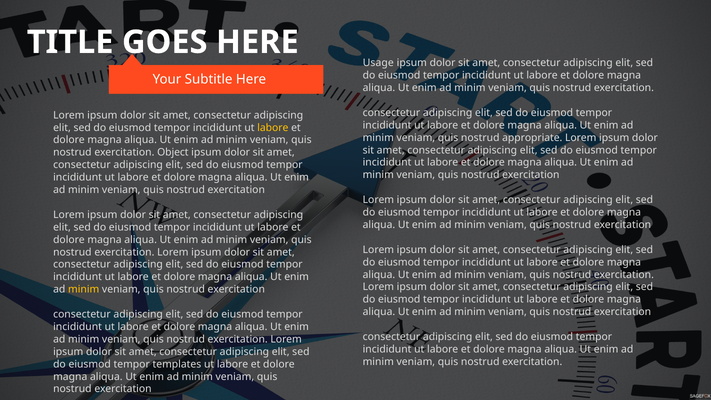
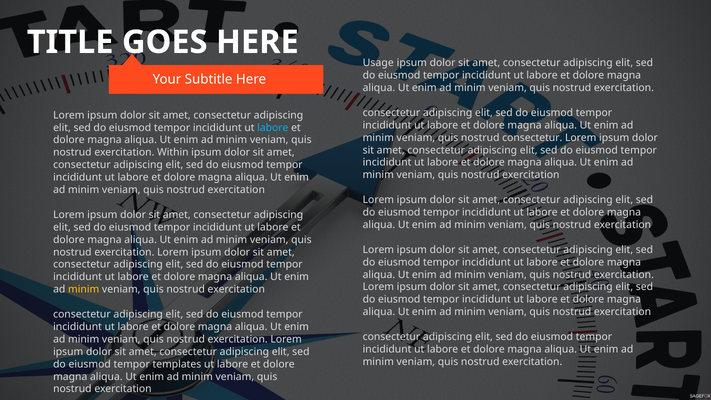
labore colour: yellow -> light blue (273, 128)
nostrud appropriate: appropriate -> consectetur (532, 138)
Object: Object -> Within (173, 152)
